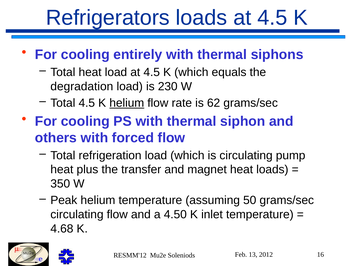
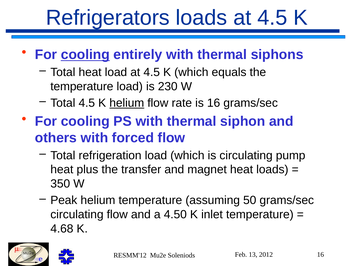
cooling underline: none -> present (85, 55)
degradation: degradation -> temperature (82, 86)
is 62: 62 -> 16 (214, 103)
